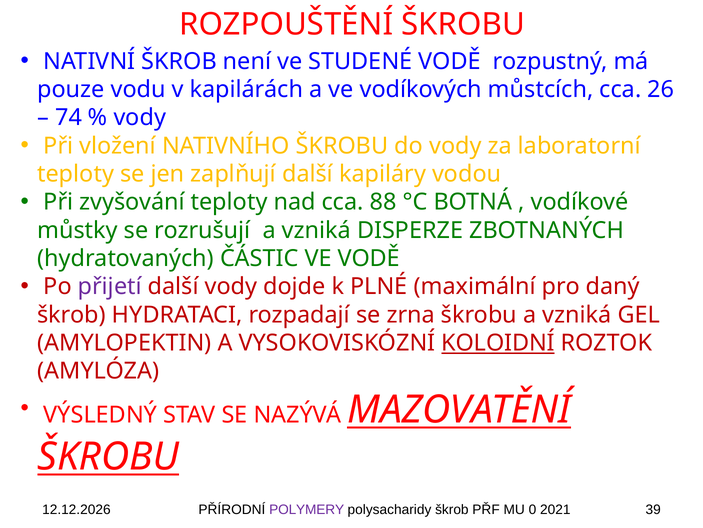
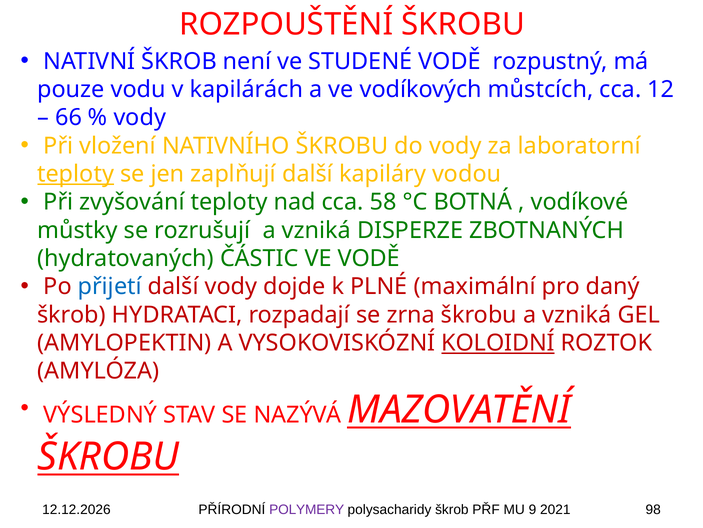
26: 26 -> 12 (661, 89)
74: 74 -> 66 (69, 118)
teploty underline: none -> present (76, 174)
88: 88 -> 58 (383, 202)
přijetí colour: purple -> blue (110, 286)
0: 0 -> 9 (532, 509)
39: 39 -> 98 (653, 509)
